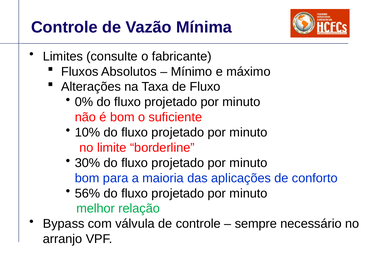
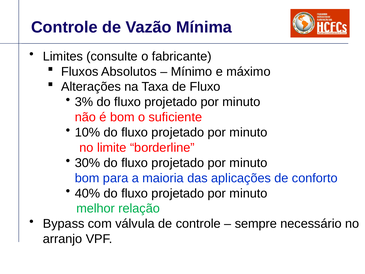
0%: 0% -> 3% (84, 102)
56%: 56% -> 40% (88, 193)
